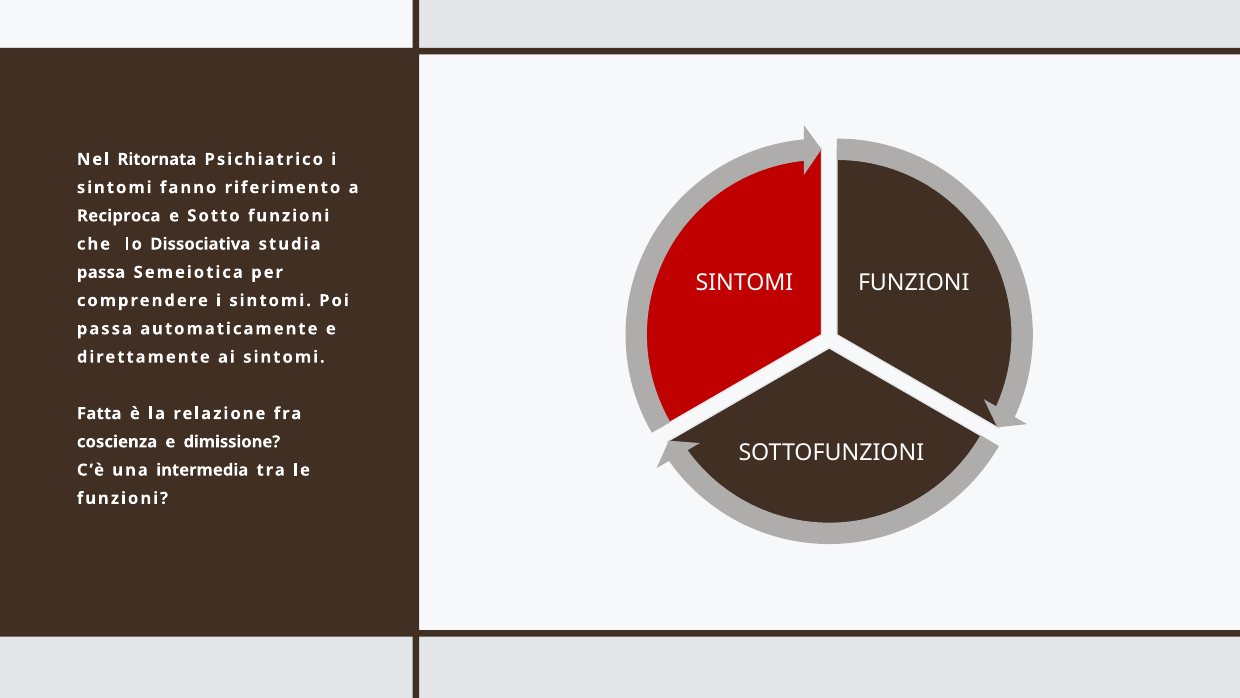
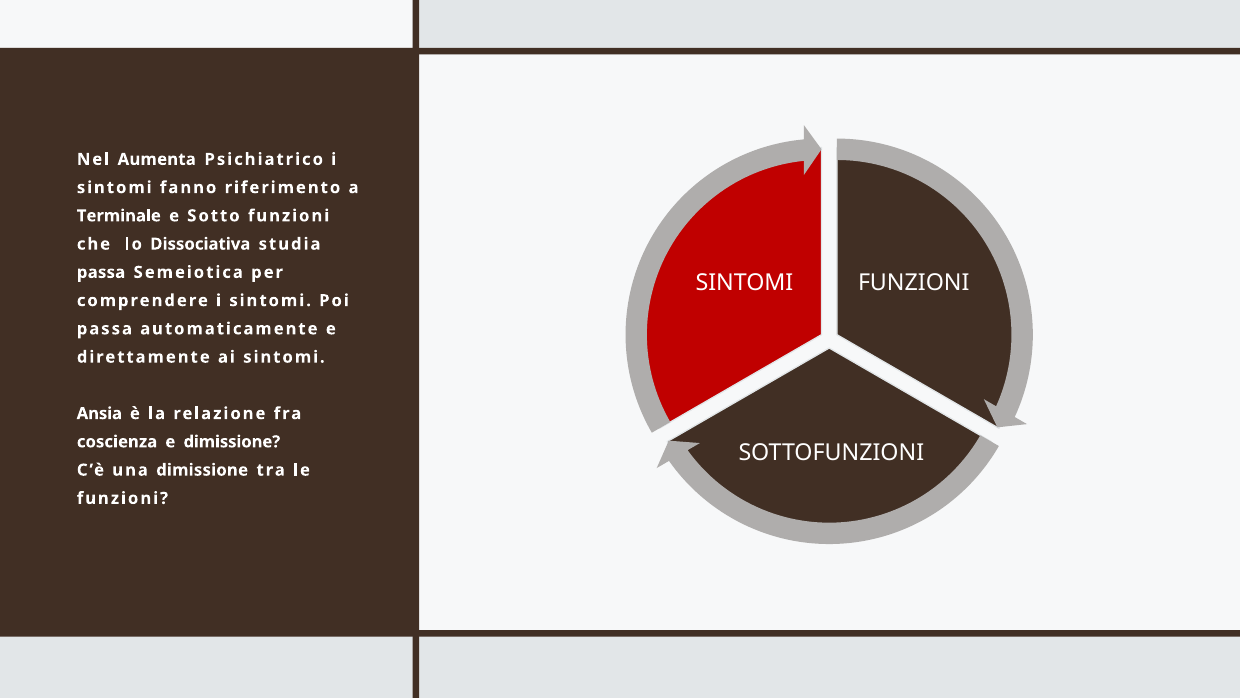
Ritornata: Ritornata -> Aumenta (157, 159)
Reciproca: Reciproca -> Terminale (119, 216)
Fatta: Fatta -> Ansia (99, 413)
una intermedia: intermedia -> dimissione (202, 470)
